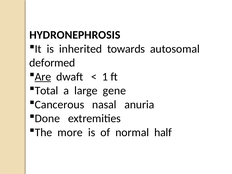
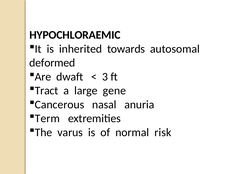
HYDRONEPHROSIS: HYDRONEPHROSIS -> HYPOCHLORAEMIC (75, 35)
Are underline: present -> none (43, 77)
1: 1 -> 3 (105, 77)
Total: Total -> Tract (46, 91)
Done: Done -> Term (47, 118)
more: more -> varus (70, 132)
half: half -> risk (163, 132)
